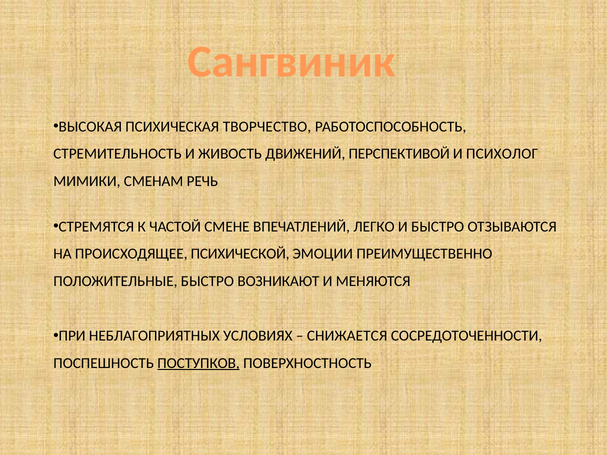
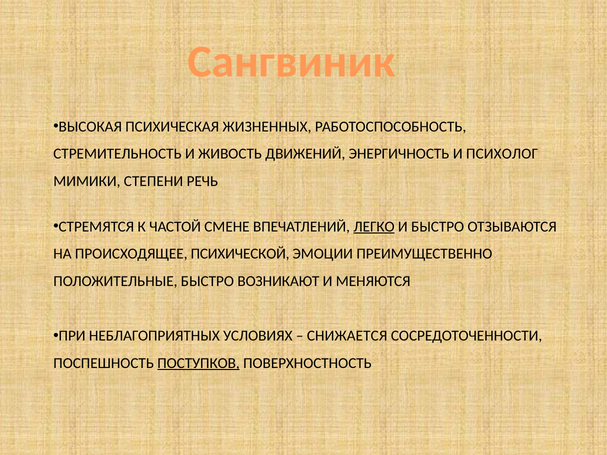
ТВОРЧЕСТВО: ТВОРЧЕСТВО -> ЖИЗНЕННЫХ (267, 127)
ПЕРСПЕКТИВОЙ: ПЕРСПЕКТИВОЙ -> ЭНЕРГИЧНОСТЬ (399, 154)
СМЕНАМ: СМЕНАМ -> СТЕПЕНИ (154, 181)
ЛЕГКО underline: none -> present (374, 227)
